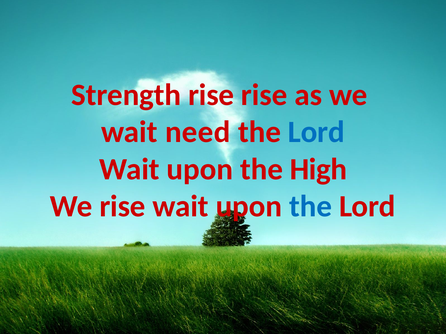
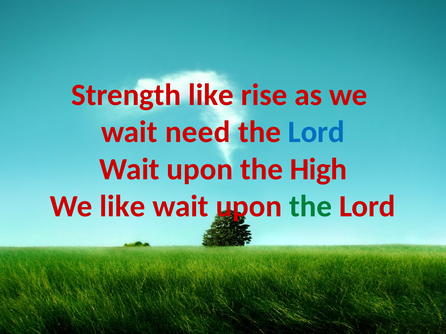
Strength rise: rise -> like (211, 95)
We rise: rise -> like (122, 207)
the colour: blue -> green (311, 207)
